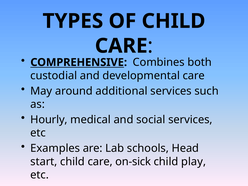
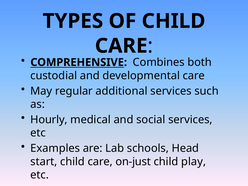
around: around -> regular (74, 91)
on-sick: on-sick -> on-just (133, 162)
